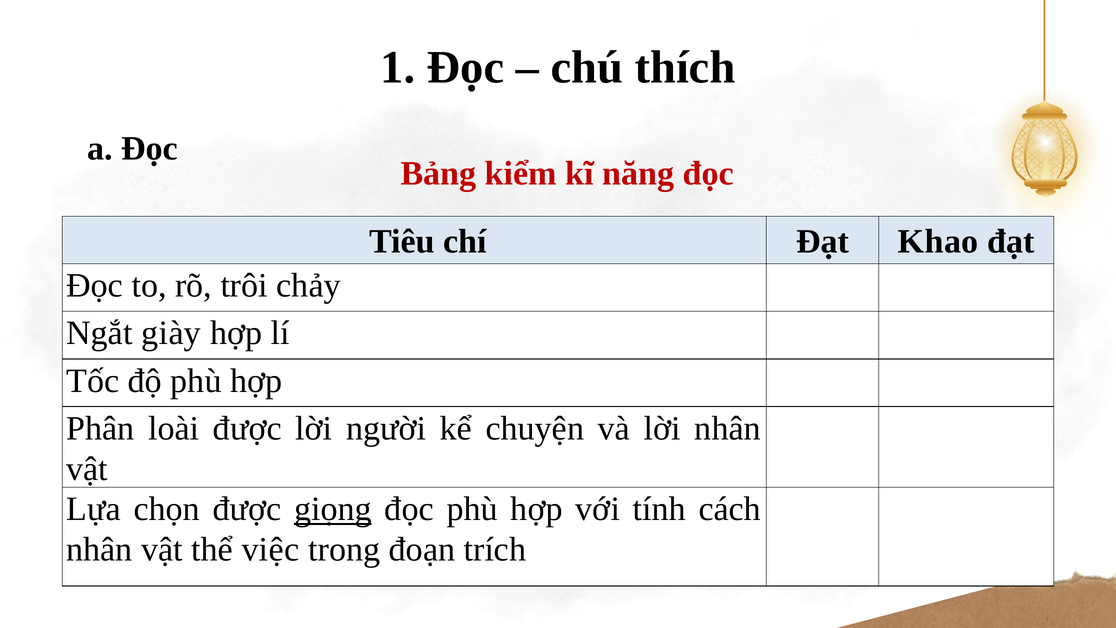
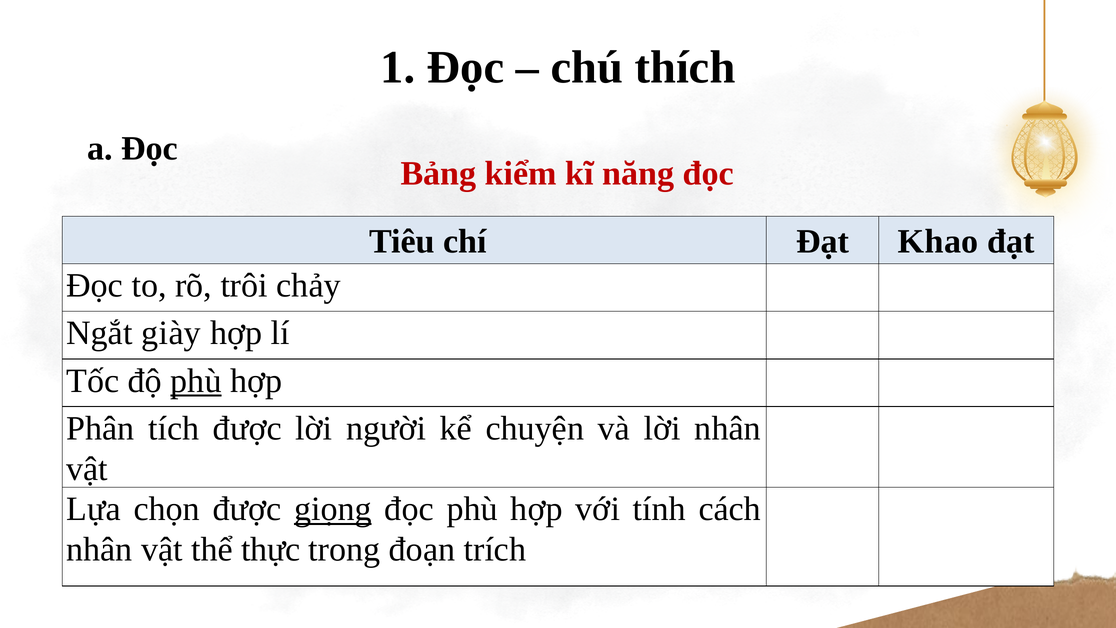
phù underline: none -> present (196, 381)
loài: loài -> tích (174, 428)
việc: việc -> thực (271, 549)
